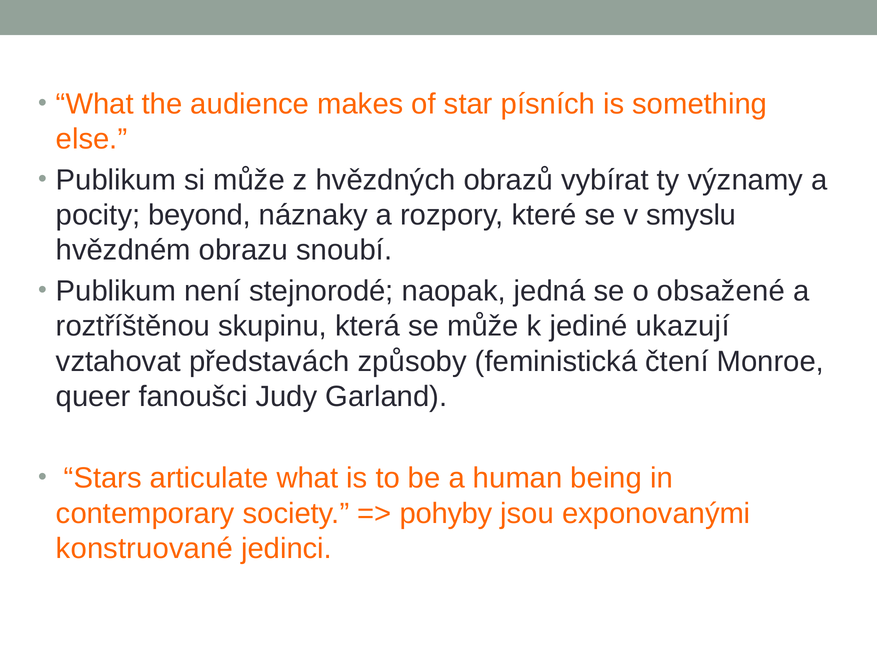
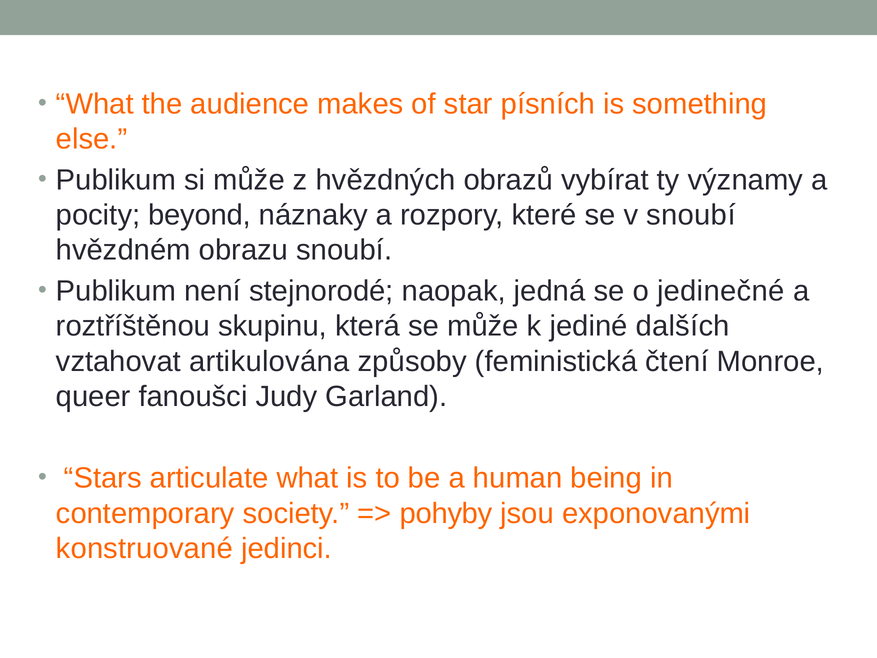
v smyslu: smyslu -> snoubí (691, 215)
obsažené: obsažené -> jedinečné (721, 291)
ukazují: ukazují -> dalších (683, 326)
představách: představách -> artikulována (269, 361)
